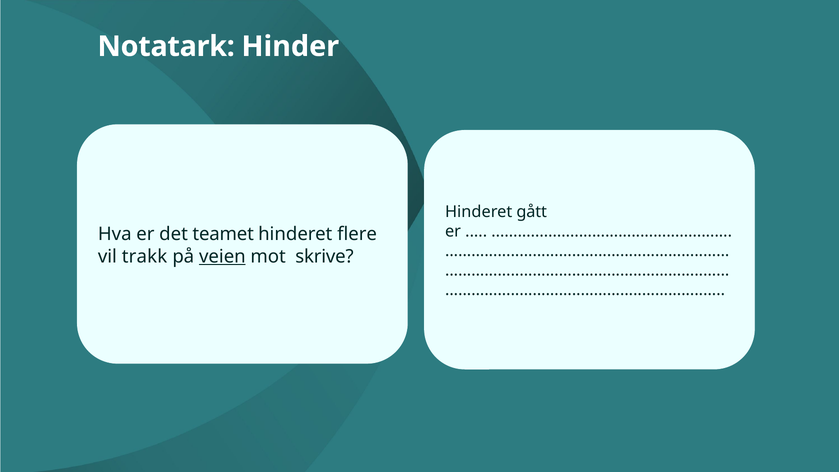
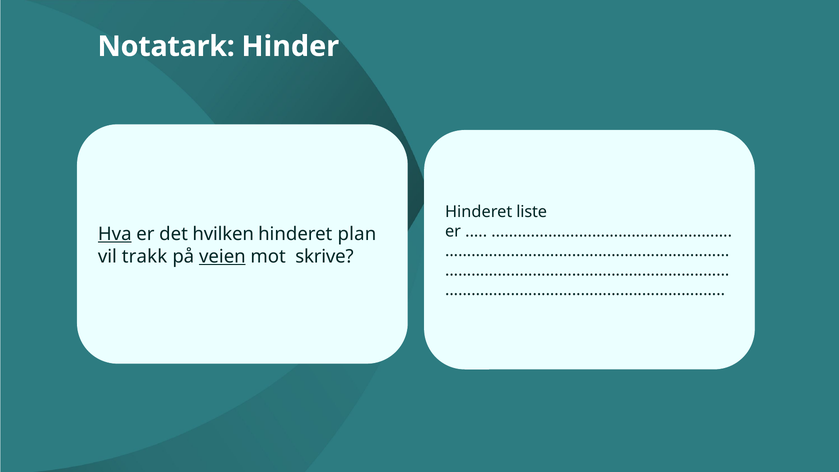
gått: gått -> liste (532, 212)
Hva underline: none -> present (115, 234)
teamet: teamet -> hvilken (223, 234)
flere: flere -> plan (357, 234)
